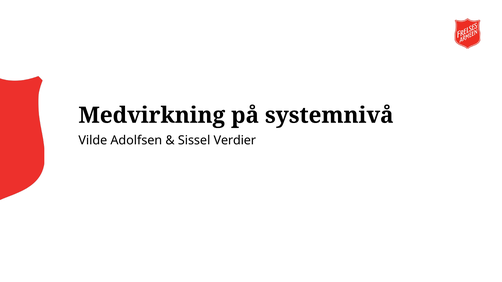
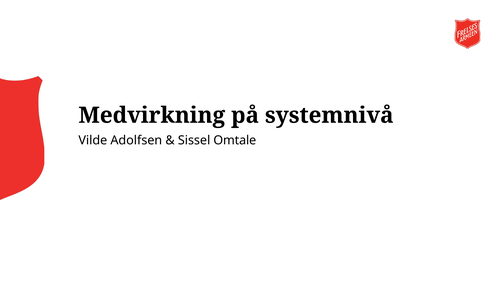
Verdier: Verdier -> Omtale (235, 140)
